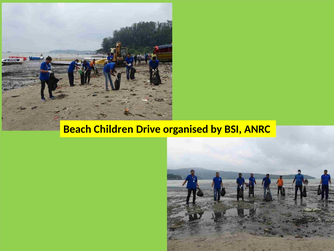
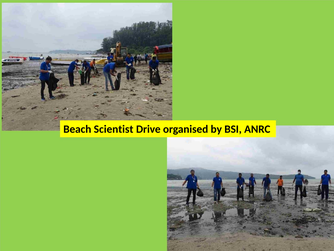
Children: Children -> Scientist (114, 129)
